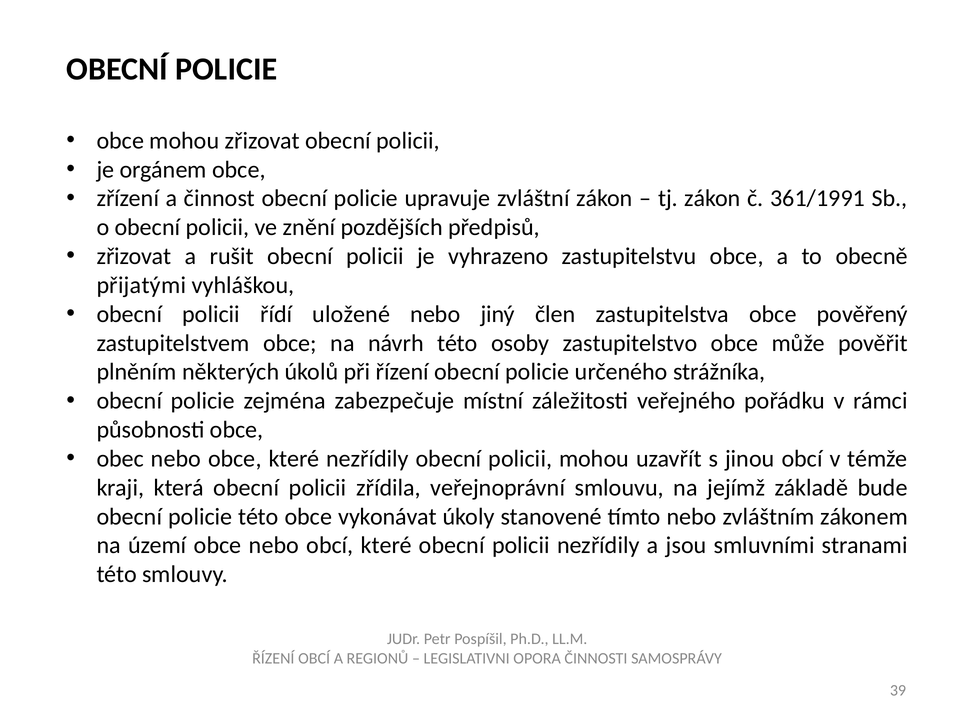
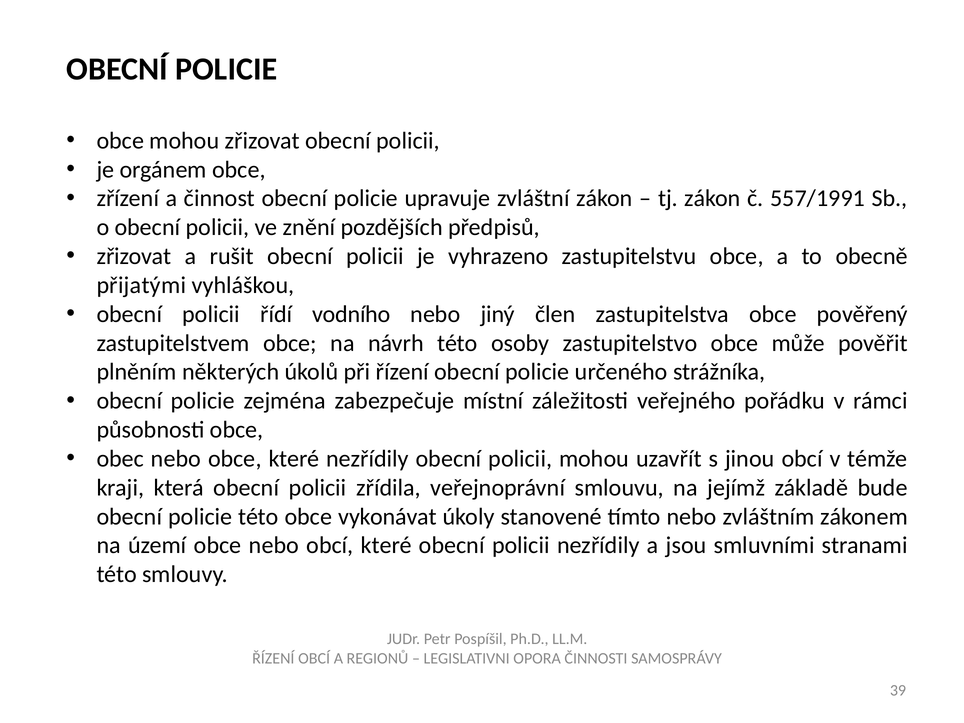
361/1991: 361/1991 -> 557/1991 (818, 198)
uložené: uložené -> vodního (351, 314)
